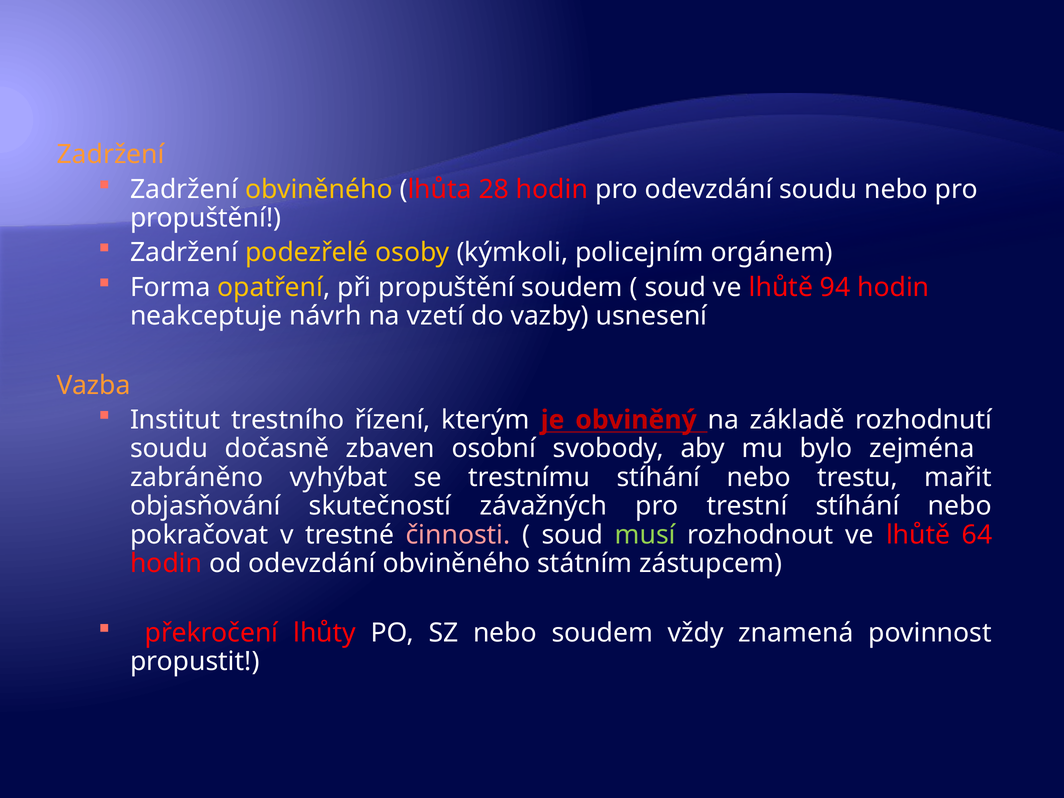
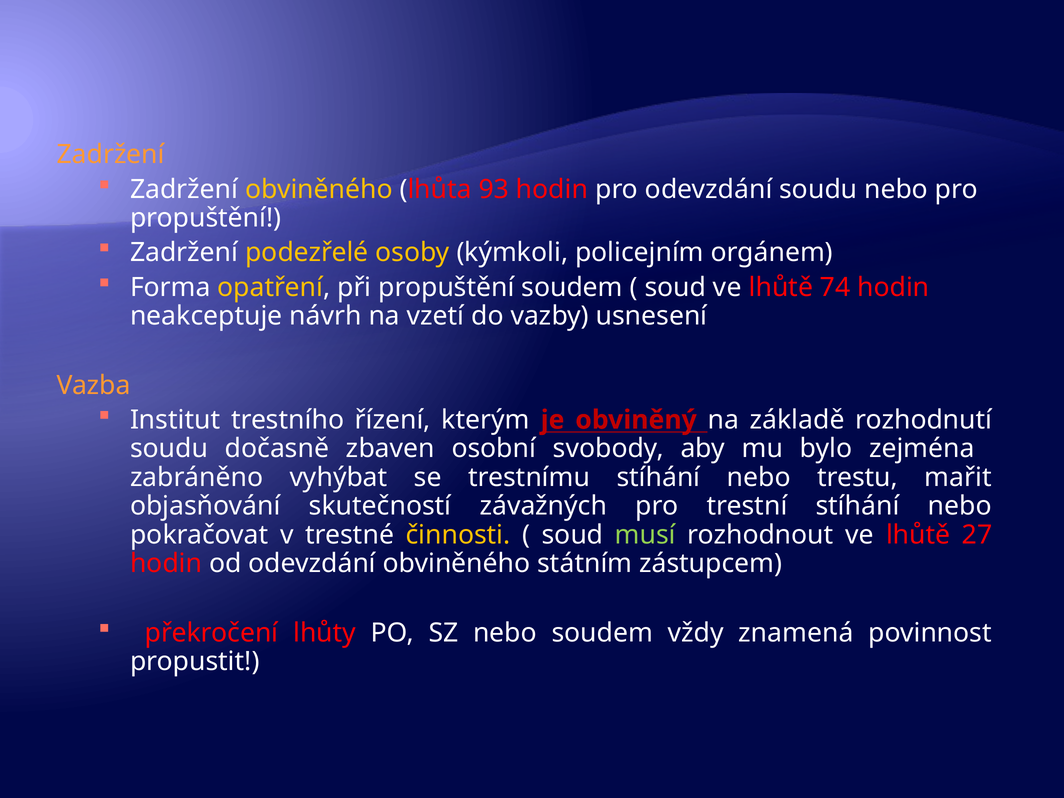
28: 28 -> 93 (494, 189)
94: 94 -> 74 (835, 287)
činnosti colour: pink -> yellow (458, 535)
64: 64 -> 27 (977, 535)
